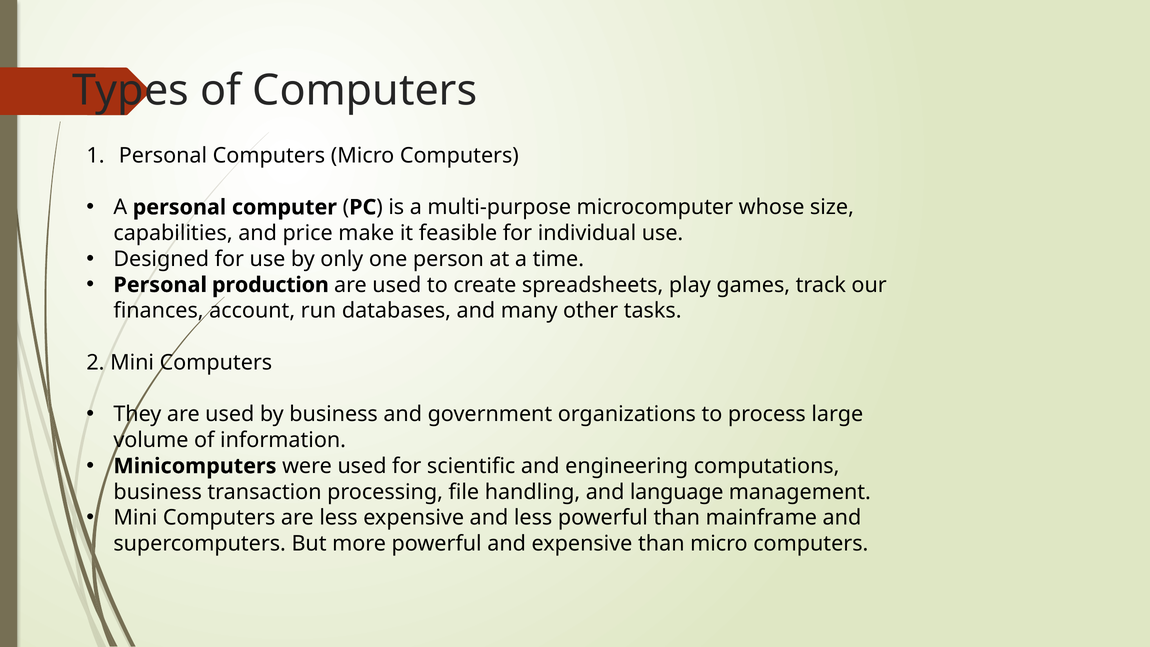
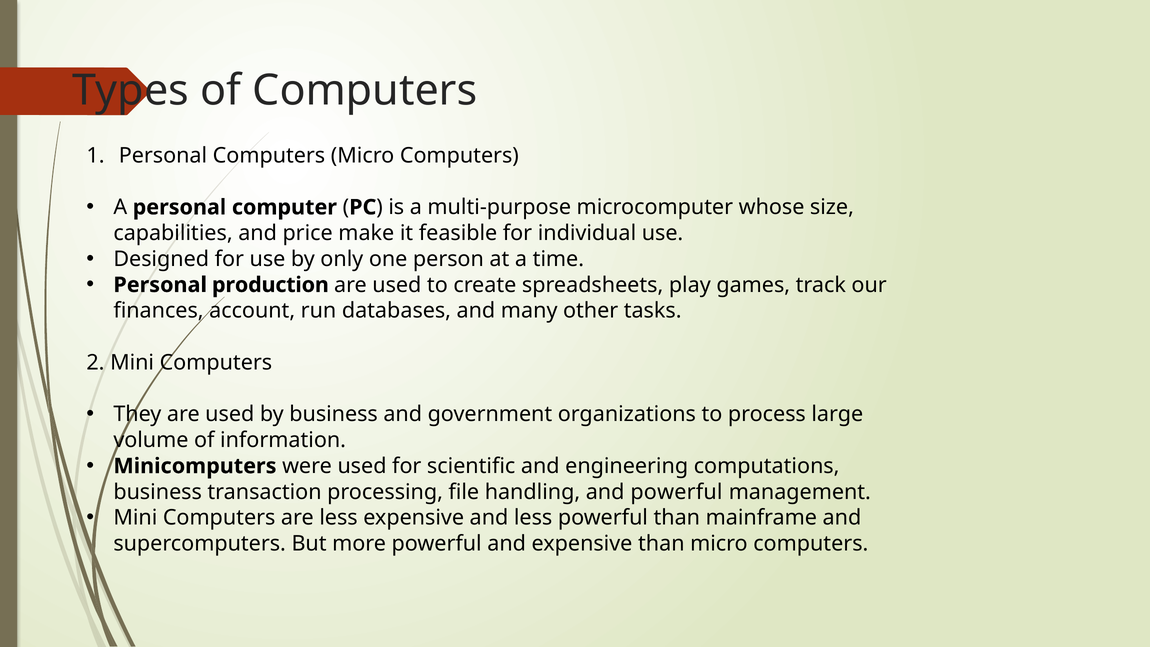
and language: language -> powerful (676, 492)
